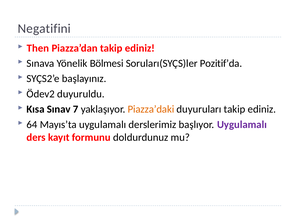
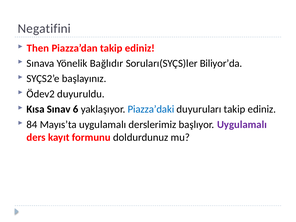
Bölmesi: Bölmesi -> Bağlıdır (107, 63)
Pozitif’da: Pozitif’da -> Biliyor’da (221, 63)
7: 7 -> 6 (76, 109)
Piazza’daki colour: orange -> blue (151, 109)
64: 64 -> 84 (32, 125)
